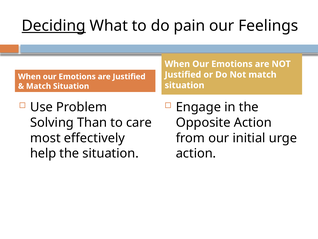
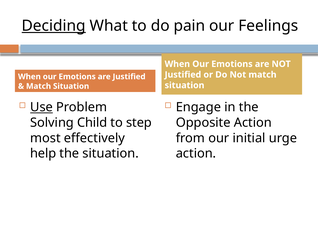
Use underline: none -> present (42, 107)
Than: Than -> Child (92, 122)
care: care -> step (139, 122)
